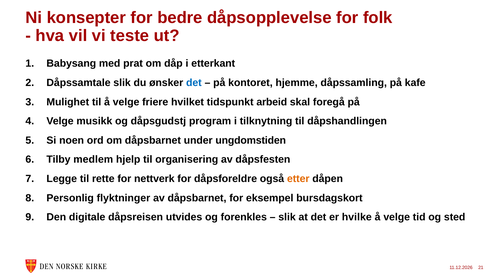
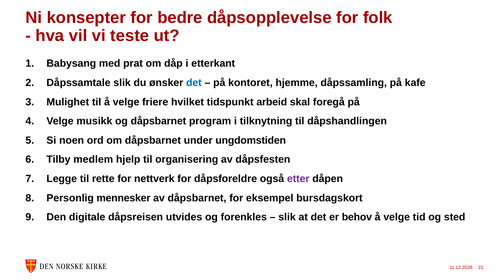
og dåpsgudstj: dåpsgudstj -> dåpsbarnet (158, 121)
etter colour: orange -> purple (298, 179)
flyktninger: flyktninger -> mennesker (124, 198)
hvilke: hvilke -> behov (357, 217)
